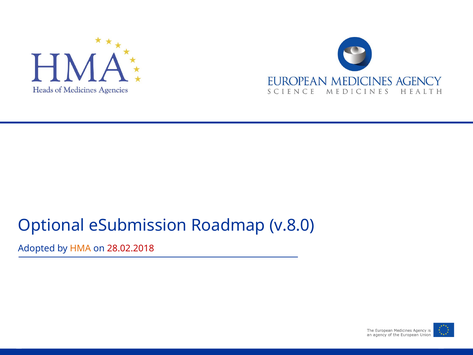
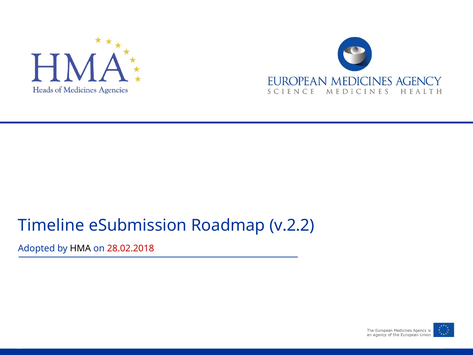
Optional: Optional -> Timeline (51, 225)
v.8.0: v.8.0 -> v.2.2 (292, 225)
HMA colour: orange -> black (80, 248)
